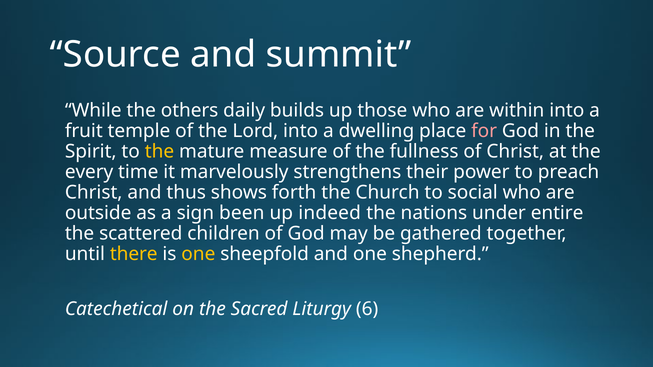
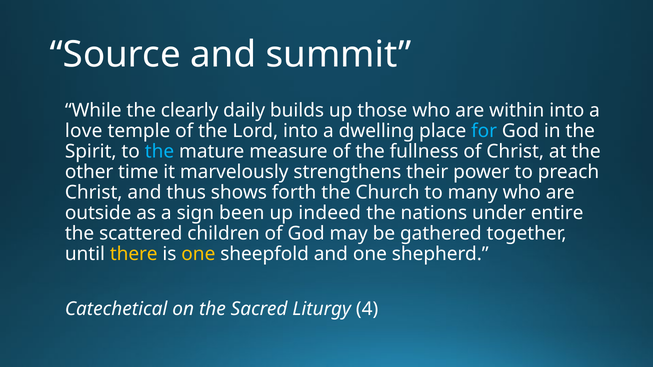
others: others -> clearly (190, 110)
fruit: fruit -> love (84, 131)
for colour: pink -> light blue (484, 131)
the colour: yellow -> light blue (159, 152)
every: every -> other (89, 172)
social: social -> many (473, 193)
6: 6 -> 4 (367, 309)
